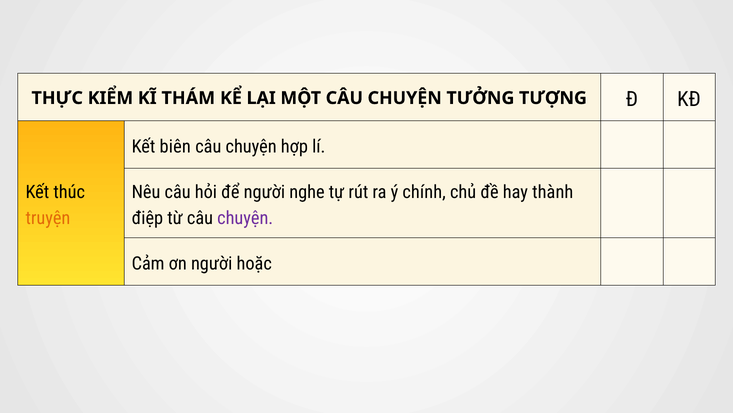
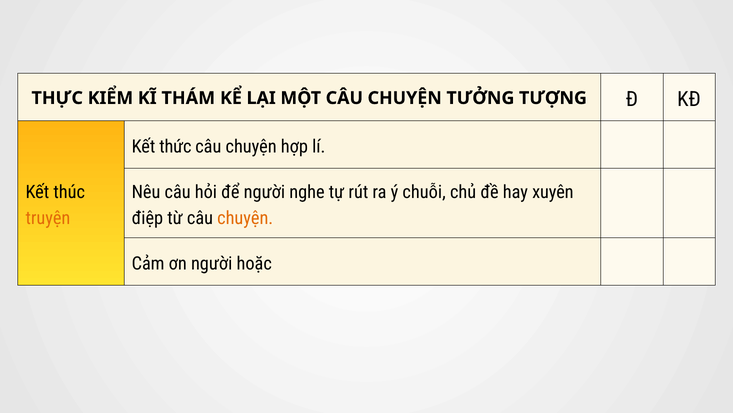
biên: biên -> thức (175, 146)
chính: chính -> chuỗi (424, 192)
thành: thành -> xuyên (553, 192)
chuyện colour: purple -> orange (245, 218)
